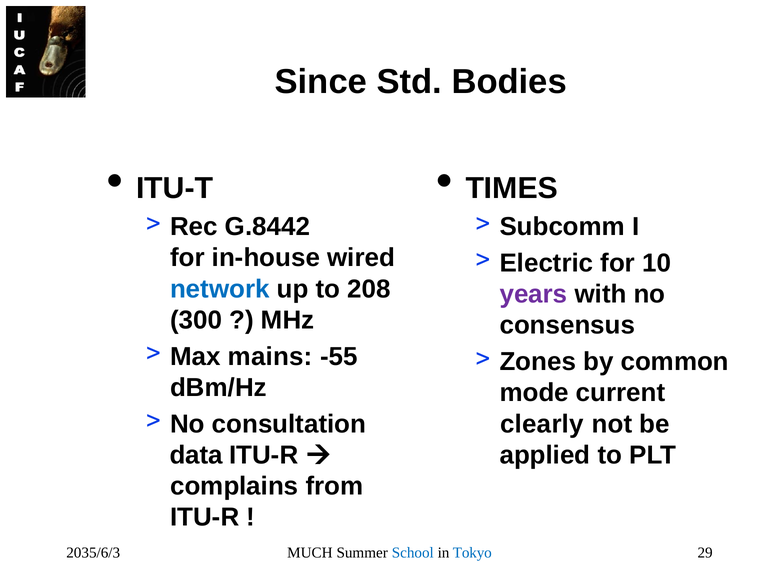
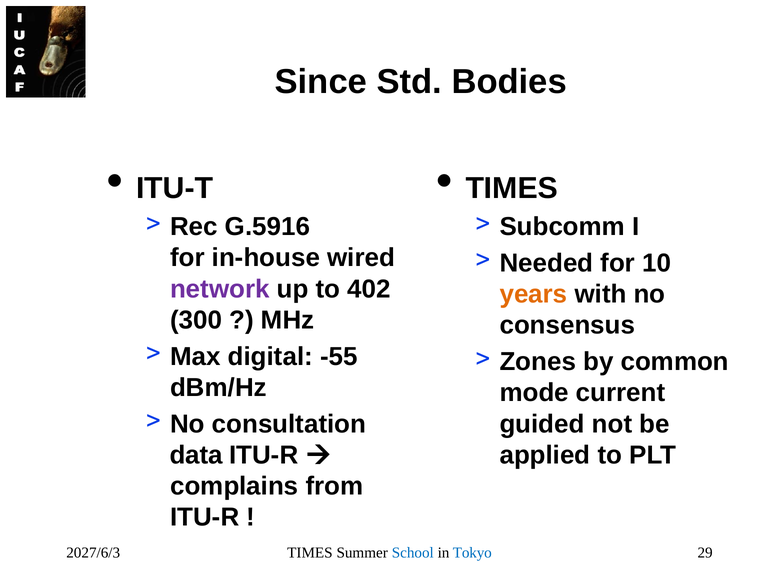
G.8442: G.8442 -> G.5916 (268, 227)
Electric: Electric -> Needed (546, 263)
network colour: blue -> purple (220, 289)
208: 208 -> 402 (369, 289)
years colour: purple -> orange (534, 294)
mains: mains -> digital (270, 357)
clearly: clearly -> guided (542, 424)
2035/6/3: 2035/6/3 -> 2027/6/3 (93, 553)
MUCH: MUCH -> TIMES (310, 553)
